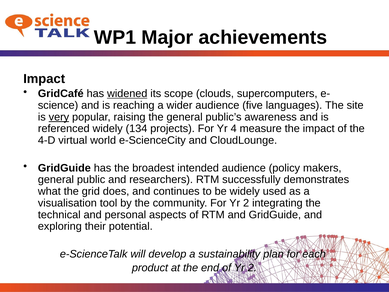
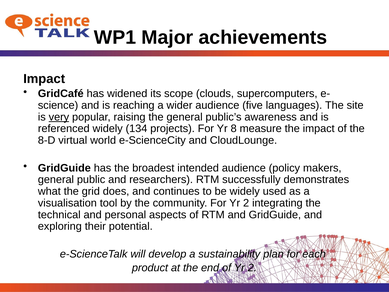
widened underline: present -> none (127, 94)
4: 4 -> 8 (234, 129)
4-D: 4-D -> 8-D (47, 140)
